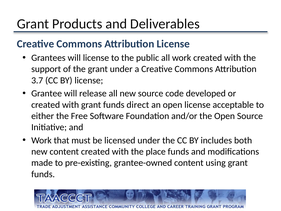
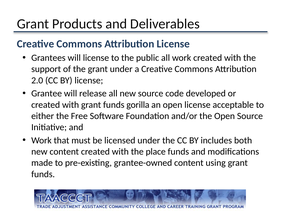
3.7: 3.7 -> 2.0 (37, 80)
direct: direct -> gorilla (138, 105)
